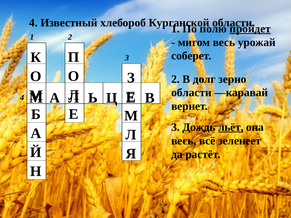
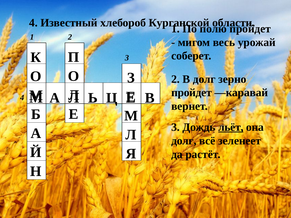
пройдет underline: present -> none (250, 29)
области: области -> пройдет (192, 93)
весь: весь -> долг (184, 141)
